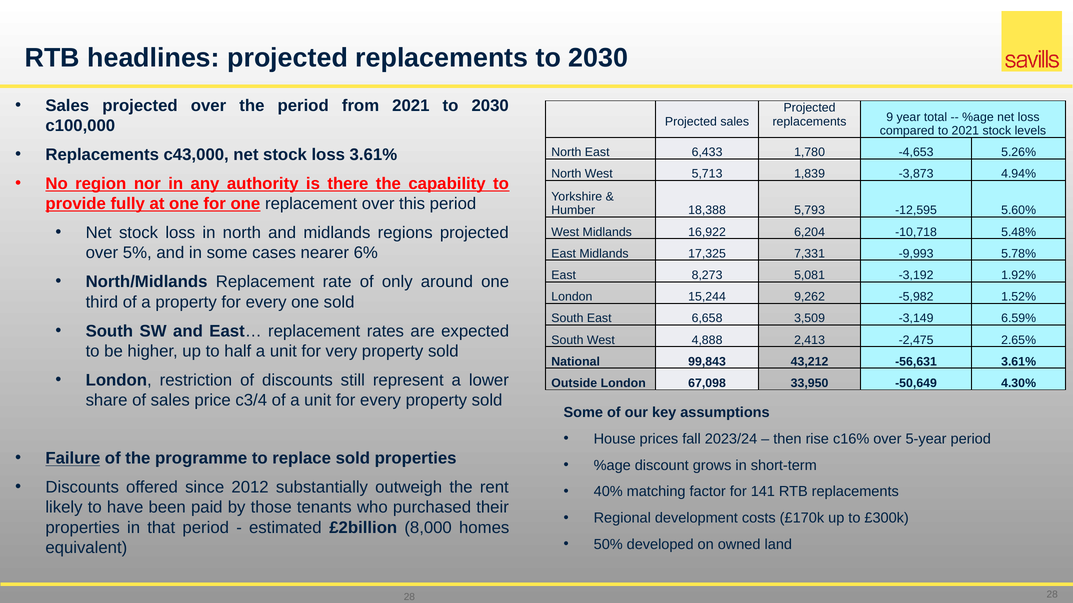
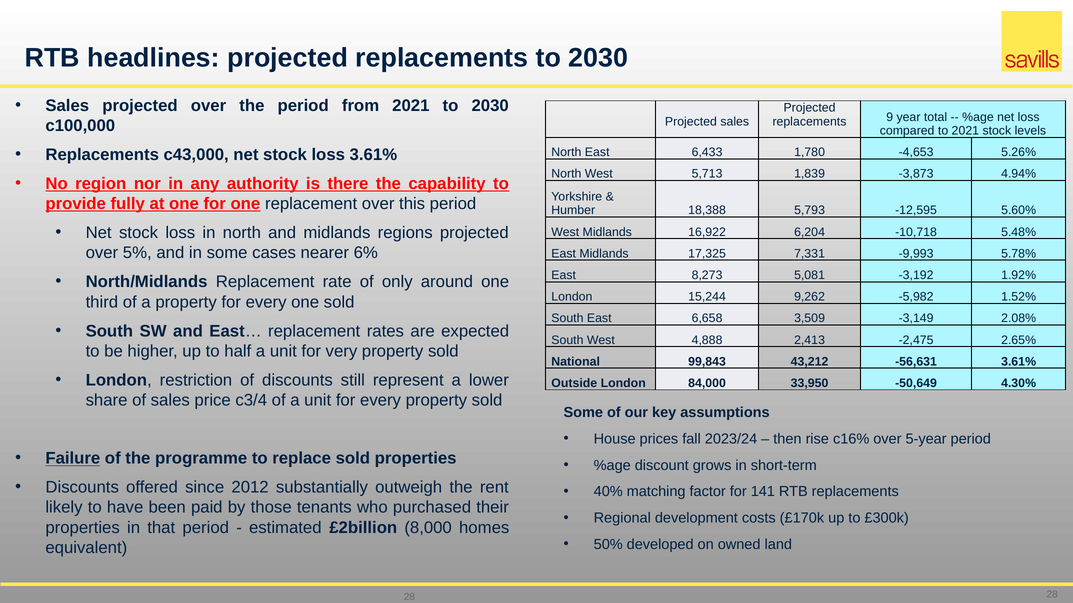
6.59%: 6.59% -> 2.08% (1019, 319)
67,098: 67,098 -> 84,000 (707, 383)
